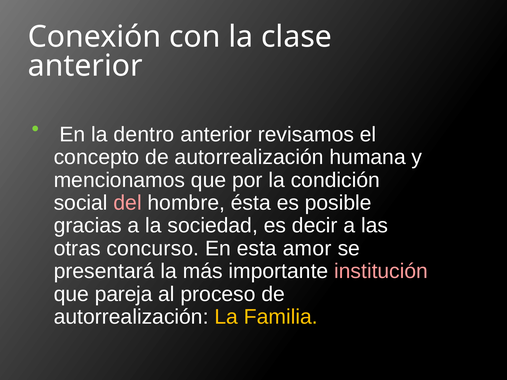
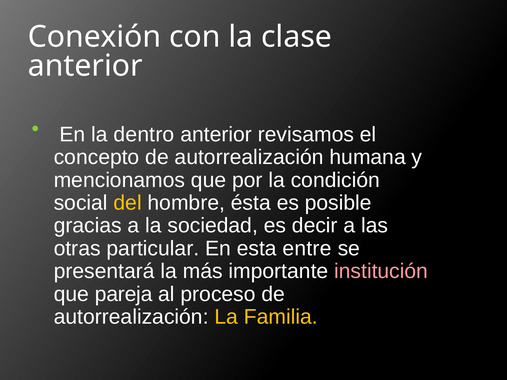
del colour: pink -> yellow (128, 203)
concurso: concurso -> particular (153, 249)
amor: amor -> entre (307, 249)
